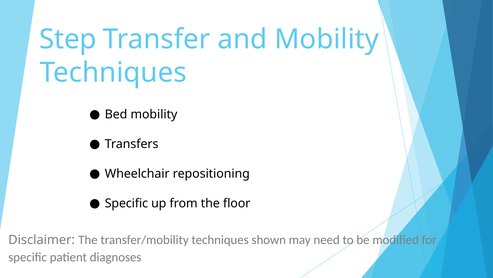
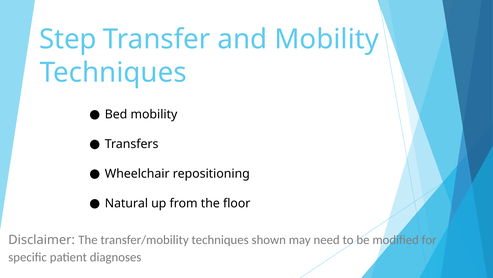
Specific: Specific -> Natural (126, 203)
